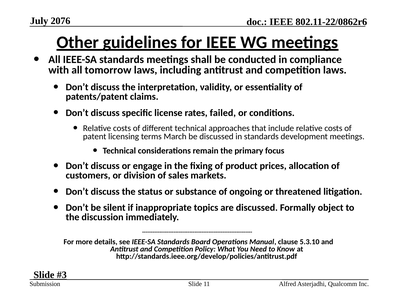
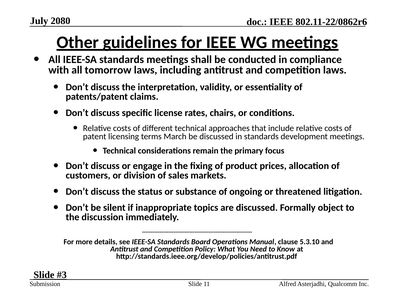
2076: 2076 -> 2080 (60, 21)
failed: failed -> chairs (223, 113)
